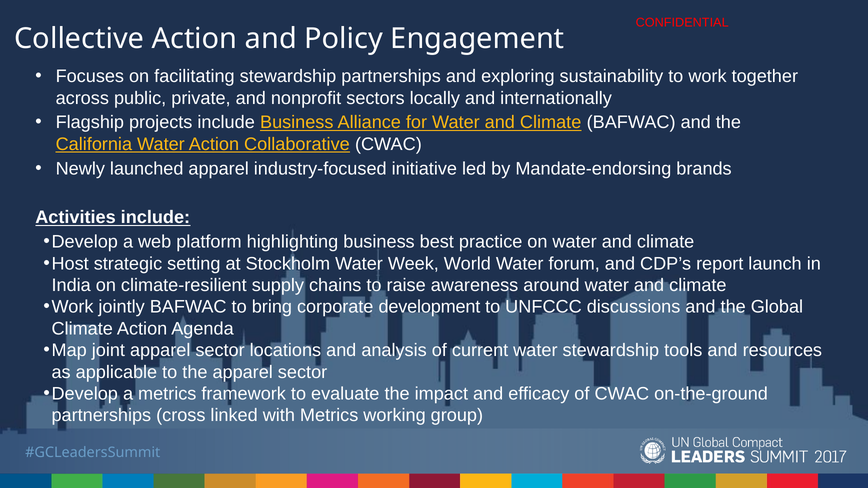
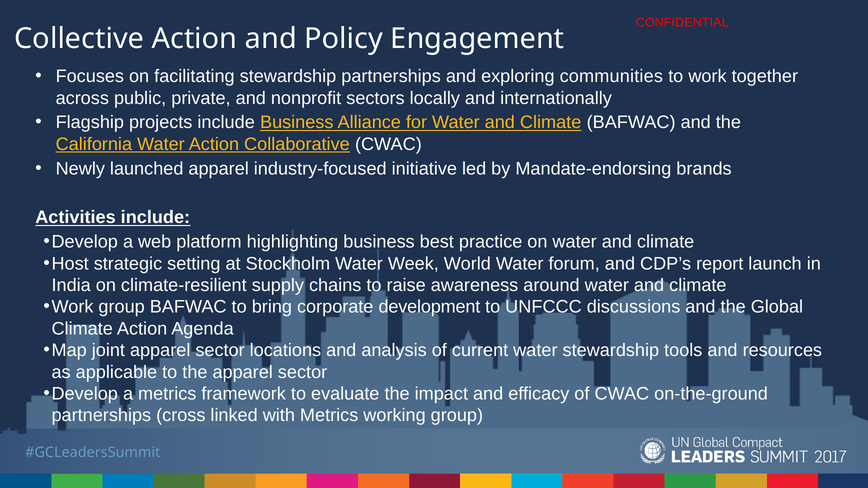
sustainability: sustainability -> communities (611, 76)
Work jointly: jointly -> group (122, 307)
